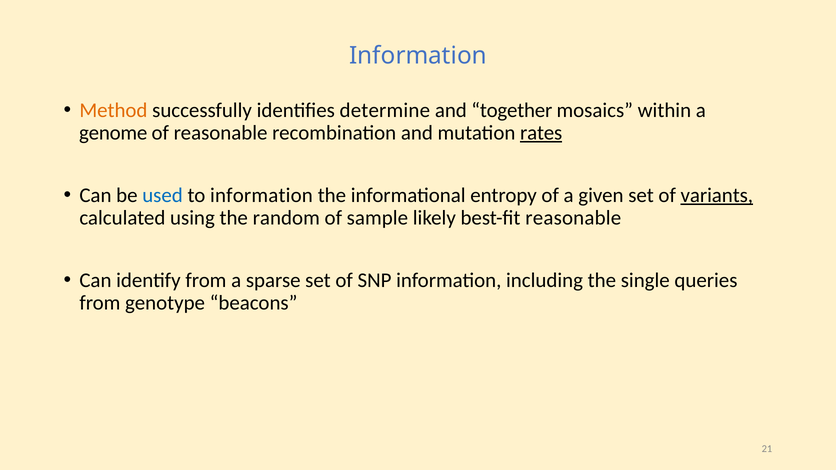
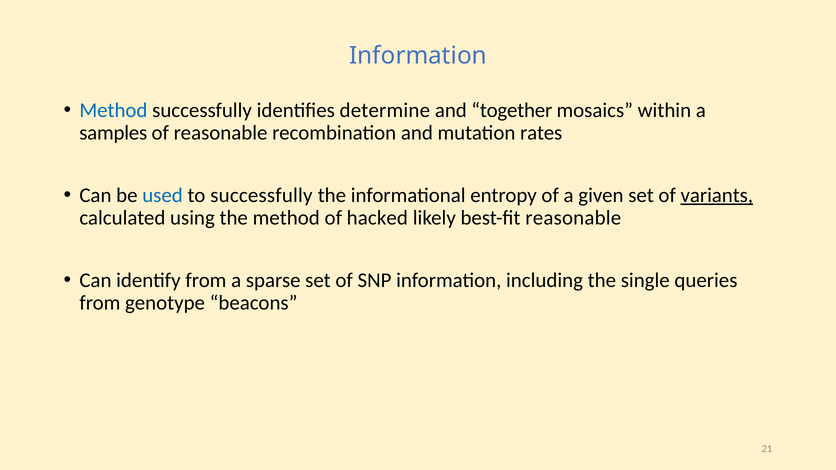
Method colour: orange -> blue (113, 110)
genome: genome -> samples (113, 133)
rates underline: present -> none (541, 133)
to information: information -> successfully (261, 195)
the random: random -> method (286, 218)
sample: sample -> hacked (377, 218)
